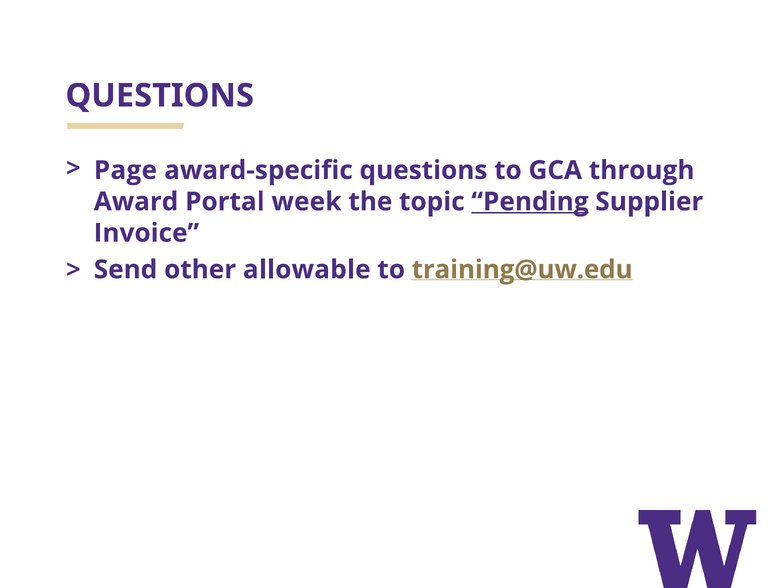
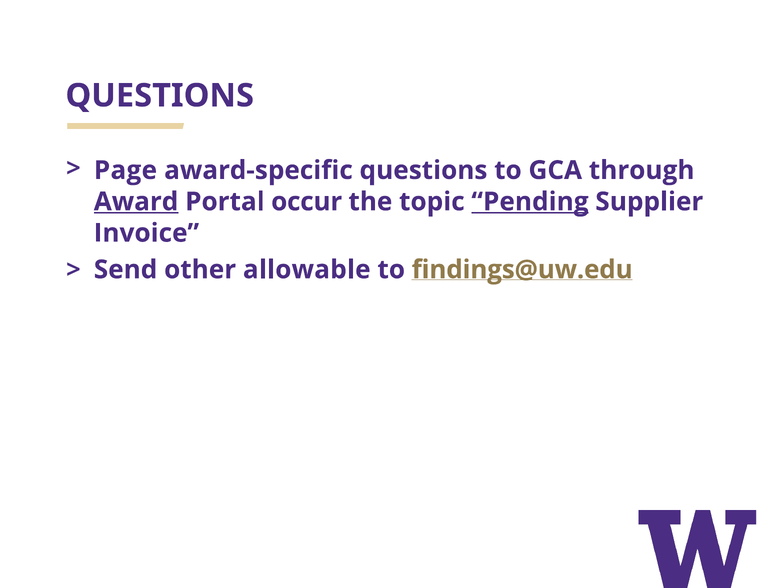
Award underline: none -> present (136, 202)
week: week -> occur (307, 202)
training@uw.edu: training@uw.edu -> findings@uw.edu (522, 270)
